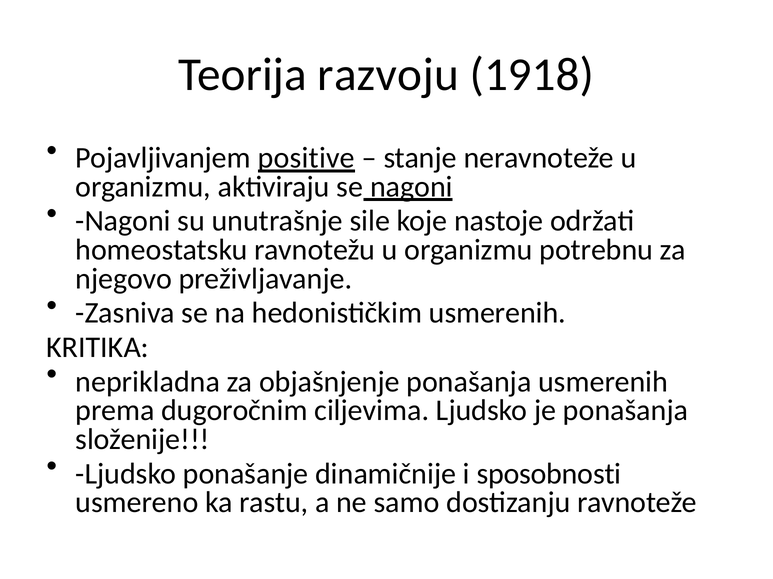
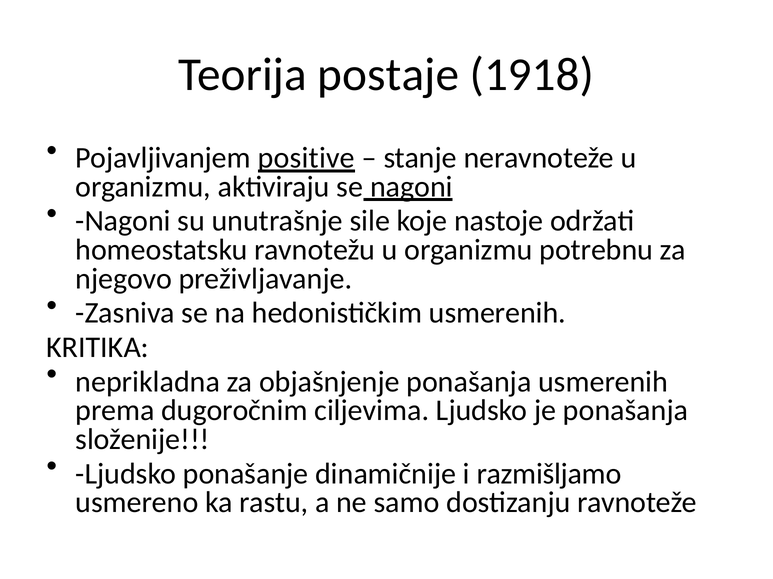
razvoju: razvoju -> postaje (388, 75)
sposobnosti: sposobnosti -> razmišljamo (549, 474)
